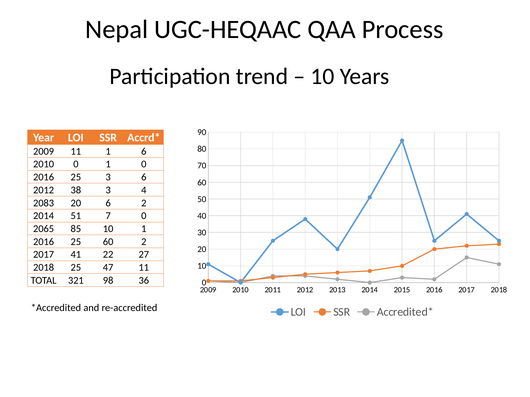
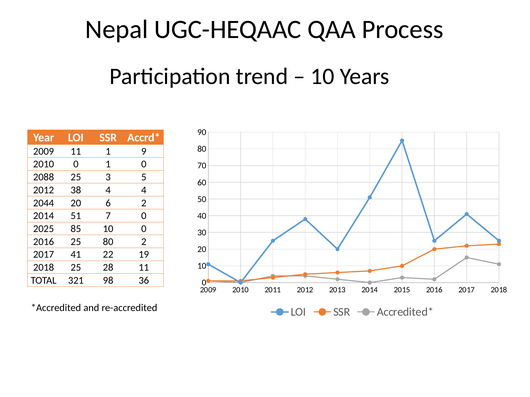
1 6: 6 -> 9 (144, 152)
2016: 2016 -> 2088 (44, 177)
3 6: 6 -> 5 (144, 177)
38 3: 3 -> 4 (108, 190)
2083: 2083 -> 2044 (44, 203)
2065: 2065 -> 2025 (44, 229)
10 1: 1 -> 0 (144, 229)
25 60: 60 -> 80 (108, 242)
27: 27 -> 19 (144, 255)
47: 47 -> 28 (108, 268)
